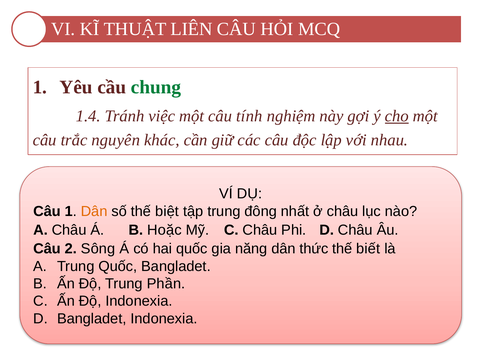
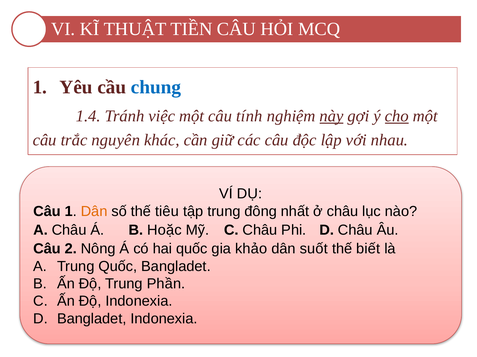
LIÊN: LIÊN -> TIỀN (191, 29)
chung colour: green -> blue (156, 87)
này underline: none -> present (332, 116)
biệt: biệt -> tiêu (167, 212)
Sông: Sông -> Nông (98, 249)
năng: năng -> khảo (251, 249)
thức: thức -> suốt (314, 249)
